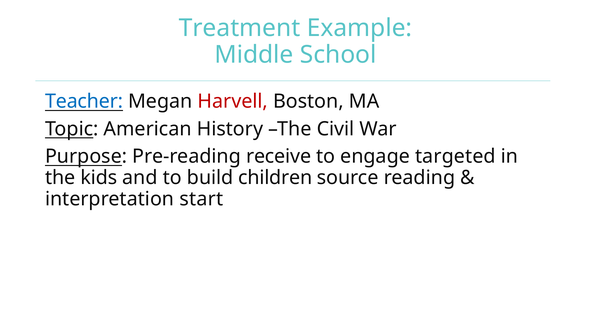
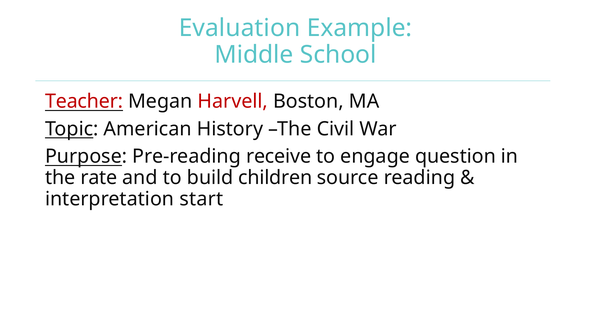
Treatment: Treatment -> Evaluation (239, 28)
Teacher colour: blue -> red (84, 101)
targeted: targeted -> question (455, 156)
kids: kids -> rate (99, 177)
